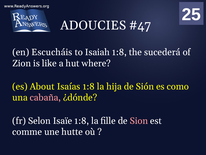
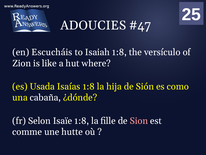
sucederá: sucederá -> versículo (162, 52)
About: About -> Usada (42, 86)
cabaña colour: pink -> white (45, 97)
